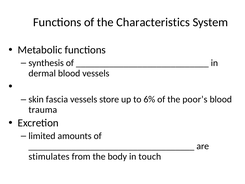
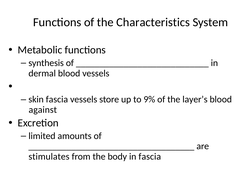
6%: 6% -> 9% (149, 99)
poor’s: poor’s -> layer’s (195, 99)
trauma: trauma -> against (43, 110)
in touch: touch -> fascia (150, 156)
